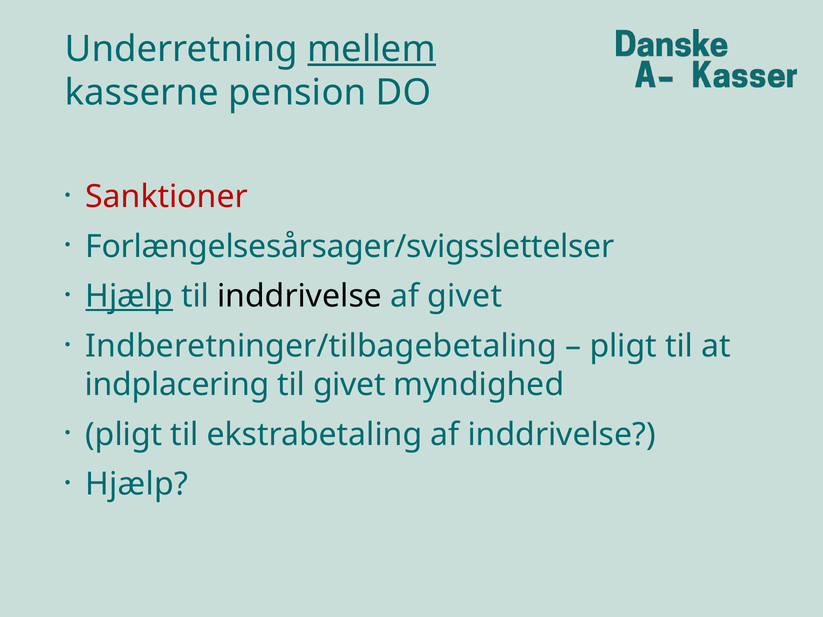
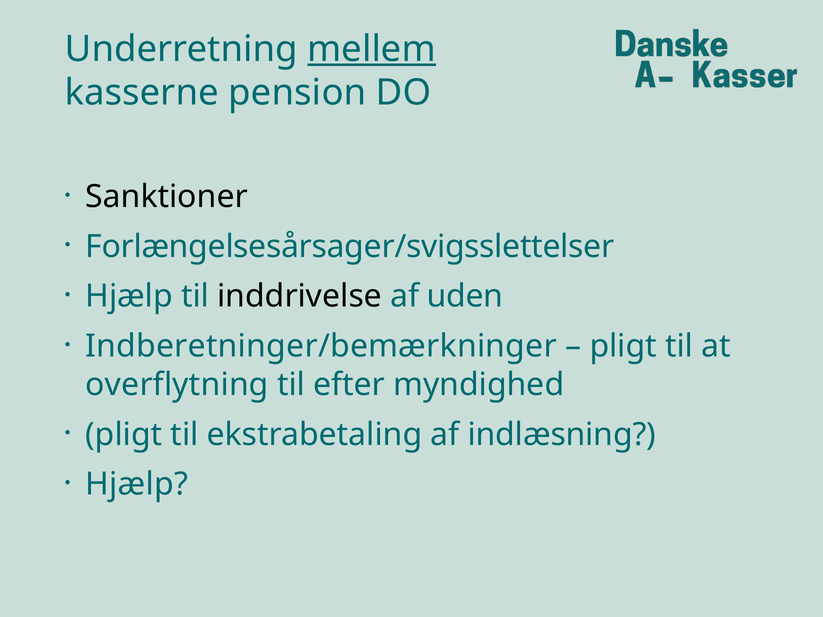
Sanktioner colour: red -> black (167, 197)
Hjælp underline: present -> none (129, 297)
af givet: givet -> uden (465, 297)
Indberetninger/tilbagebetaling: Indberetninger/tilbagebetaling -> Indberetninger/bemærkninger (321, 346)
indplacering: indplacering -> overflytning (177, 385)
til givet: givet -> efter (349, 385)
af inddrivelse: inddrivelse -> indlæsning (562, 435)
